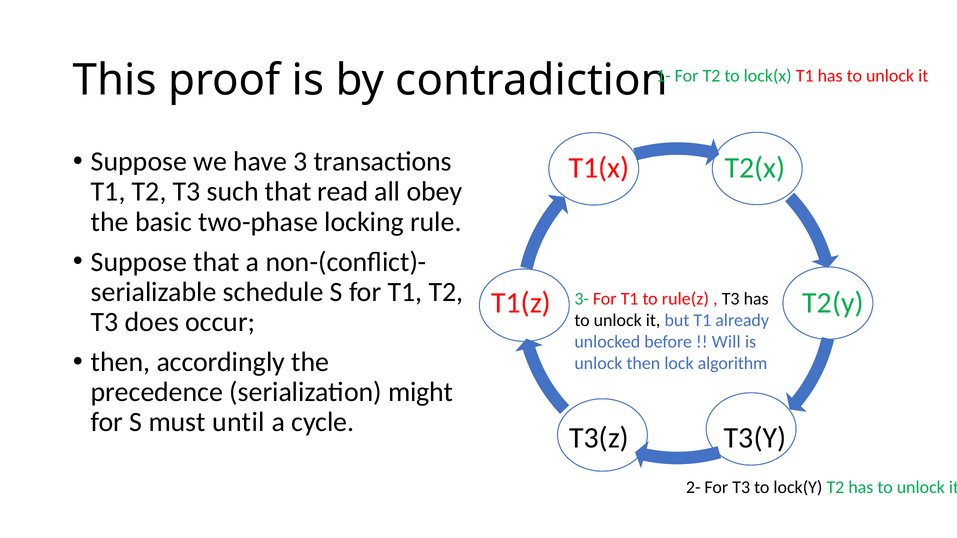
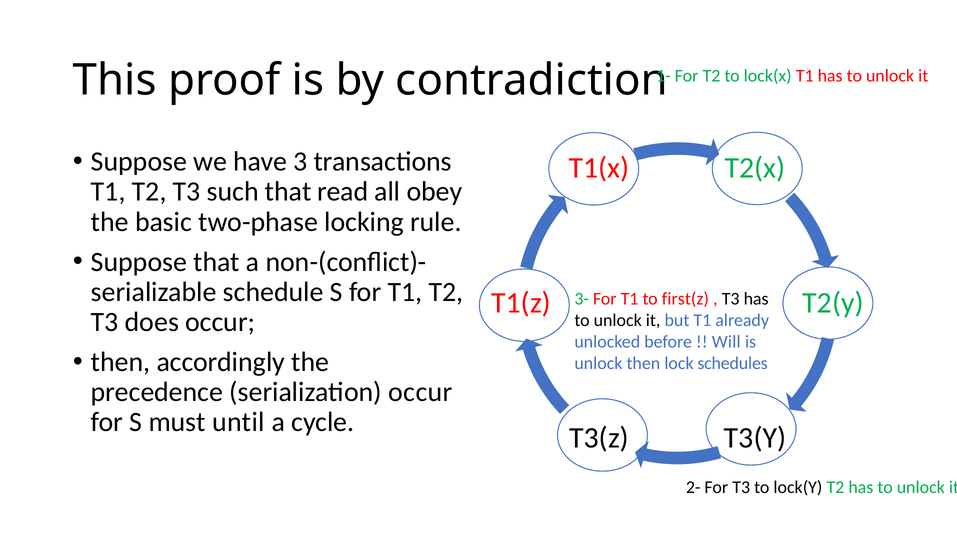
rule(z: rule(z -> first(z (685, 299)
algorithm: algorithm -> schedules (733, 363)
serialization might: might -> occur (420, 392)
